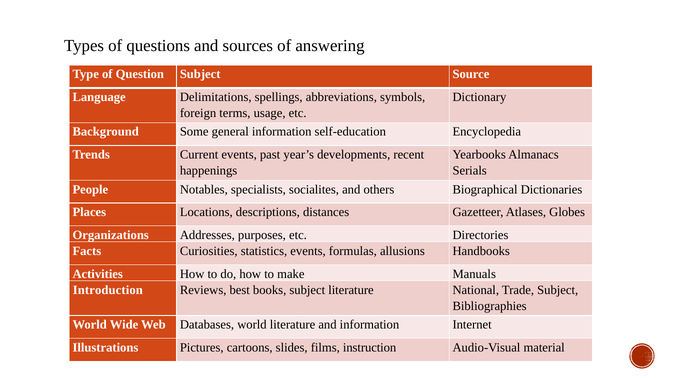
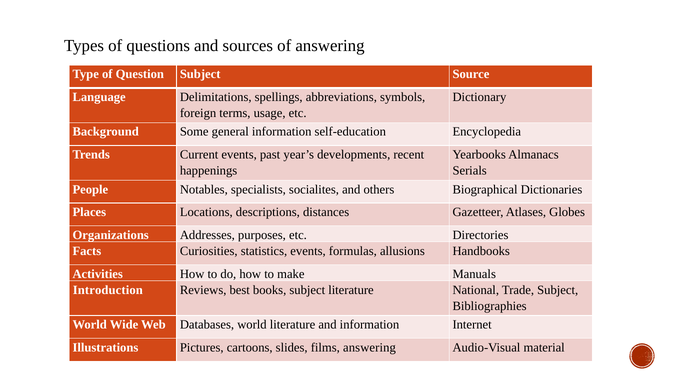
films instruction: instruction -> answering (369, 348)
